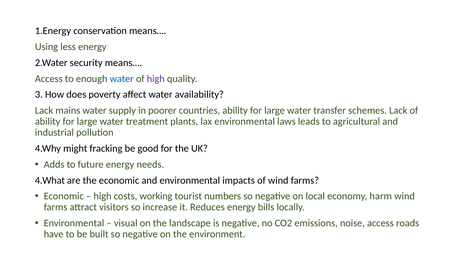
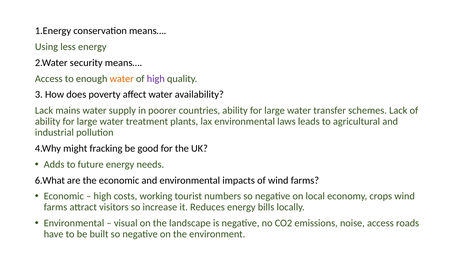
water colour: blue -> orange (122, 79)
4.What: 4.What -> 6.What (50, 180)
harm: harm -> crops (381, 196)
